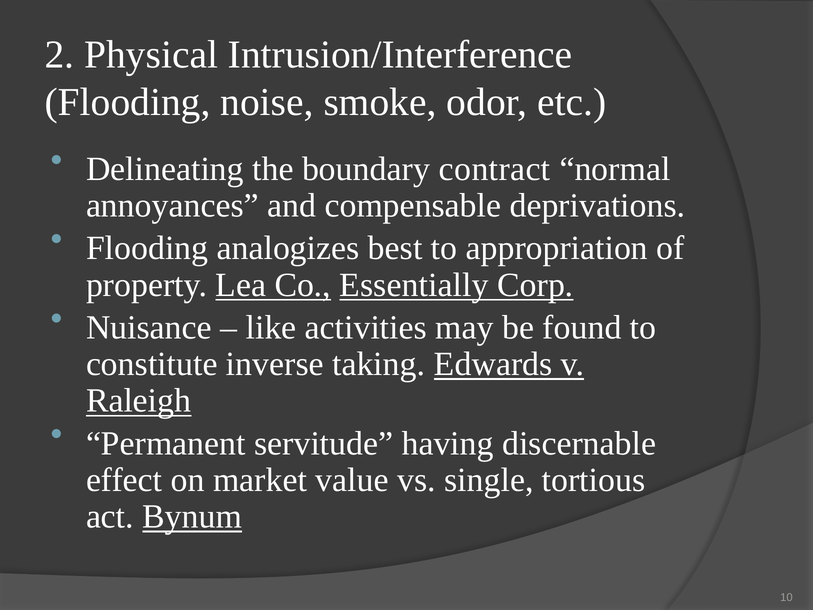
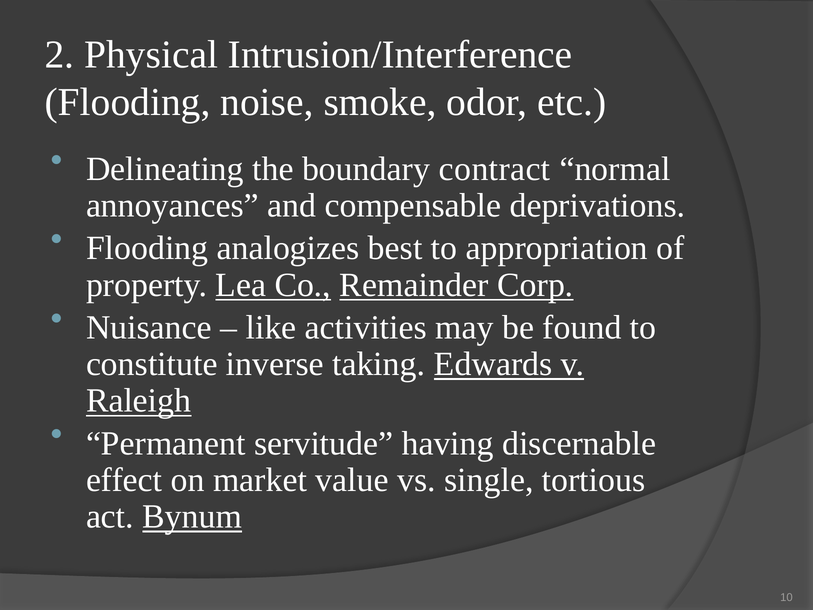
Essentially: Essentially -> Remainder (414, 285)
